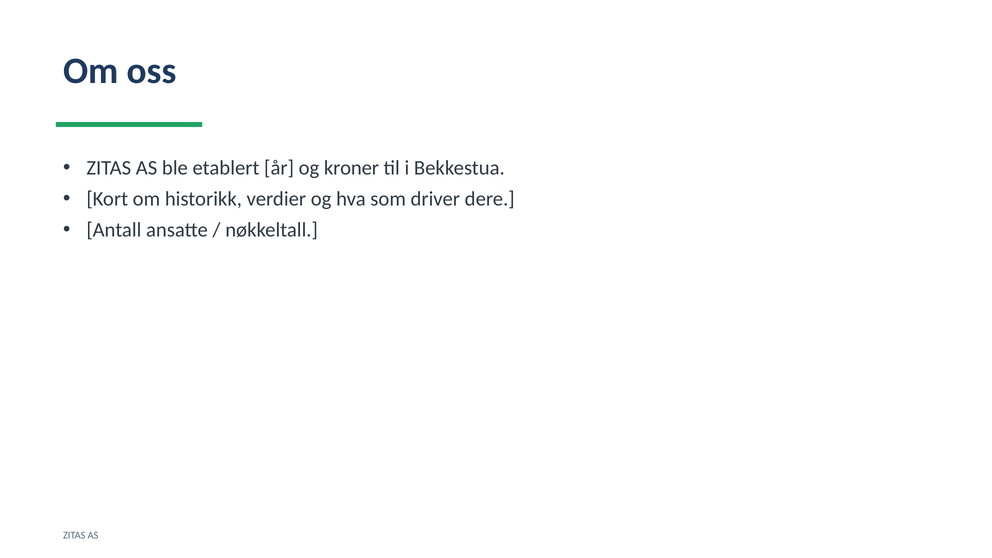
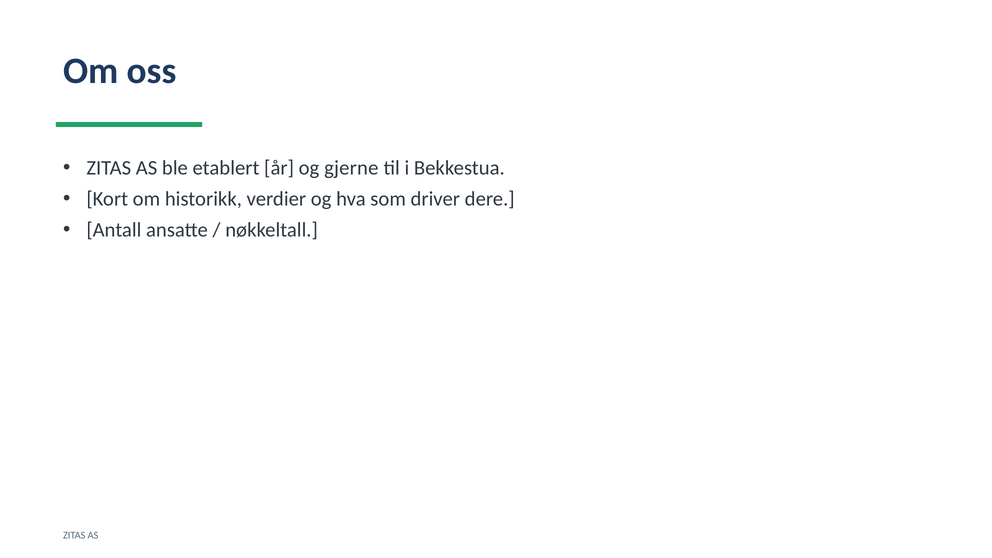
kroner: kroner -> gjerne (351, 168)
